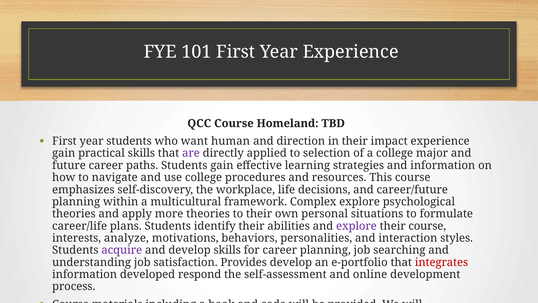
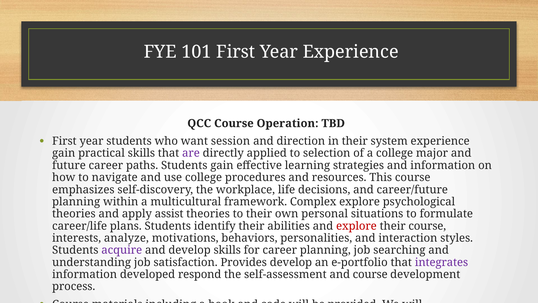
Homeland: Homeland -> Operation (288, 123)
human: human -> session (231, 141)
impact: impact -> system (389, 141)
more: more -> assist (169, 214)
explore colour: purple -> red (356, 226)
integrates colour: red -> purple (441, 262)
and online: online -> course (370, 274)
